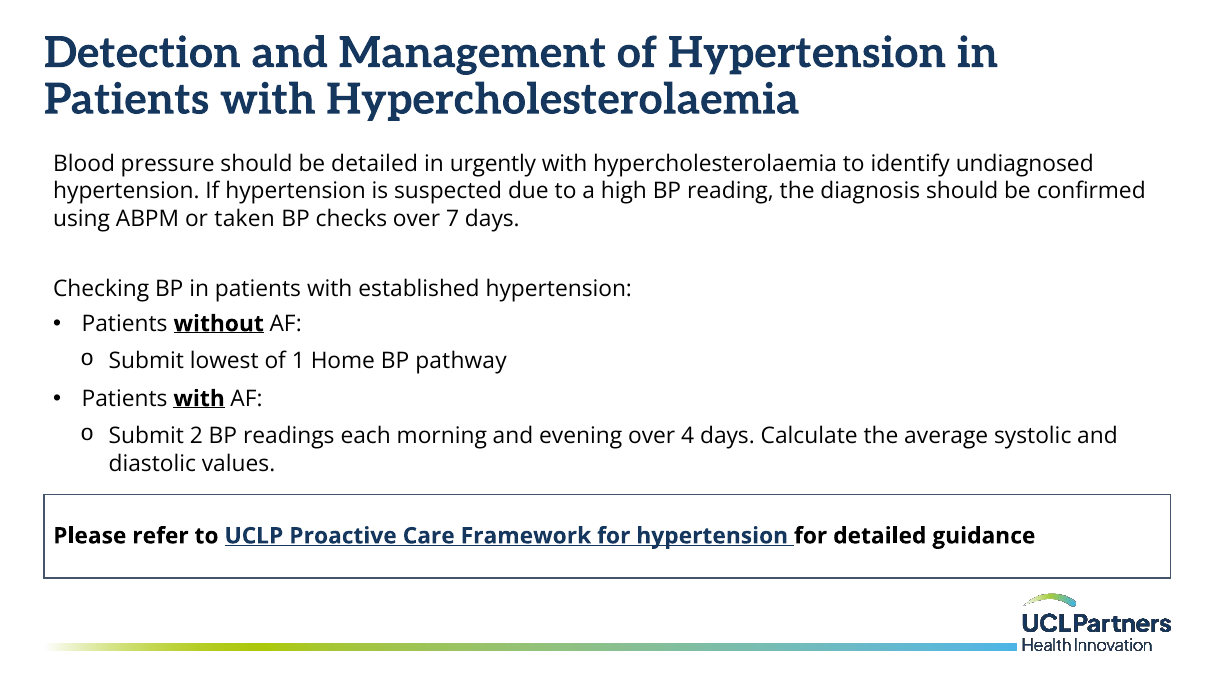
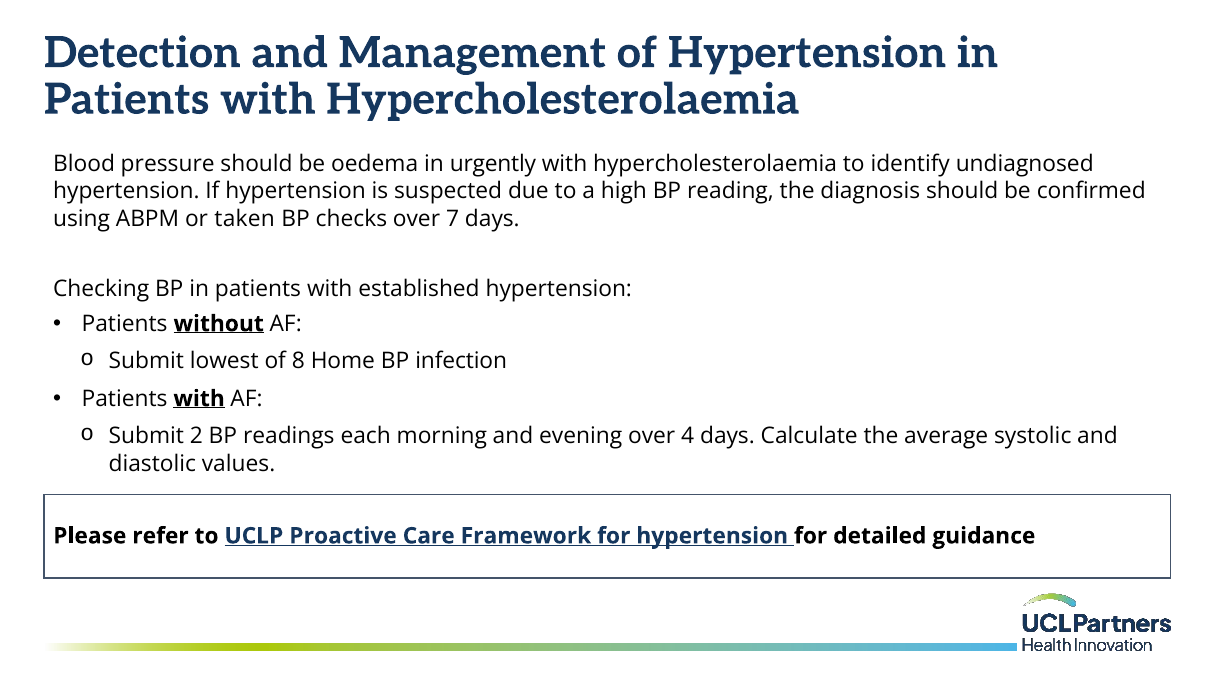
be detailed: detailed -> oedema (375, 164)
1: 1 -> 8 (298, 361)
pathway: pathway -> infection (461, 361)
